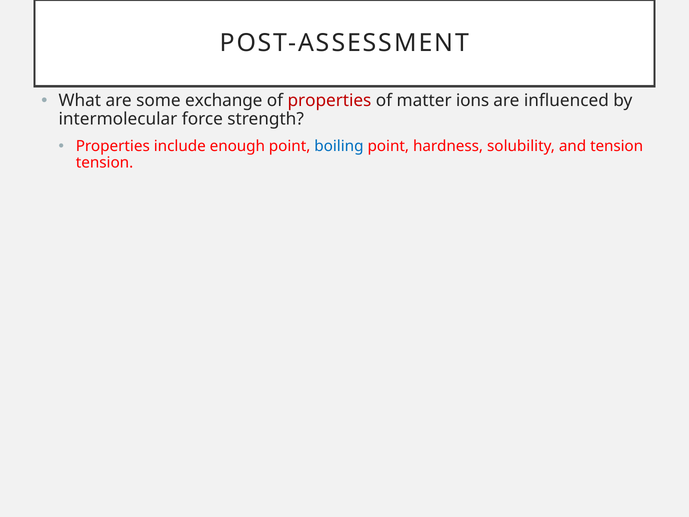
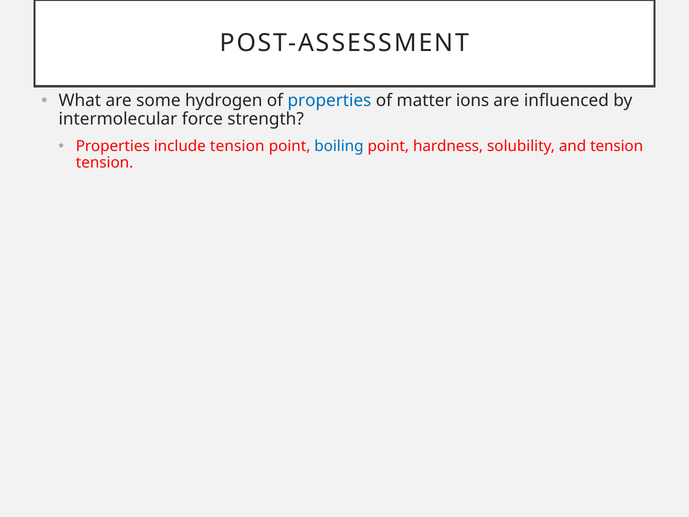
exchange: exchange -> hydrogen (224, 101)
properties colour: red -> blue (329, 101)
include enough: enough -> tension (237, 146)
